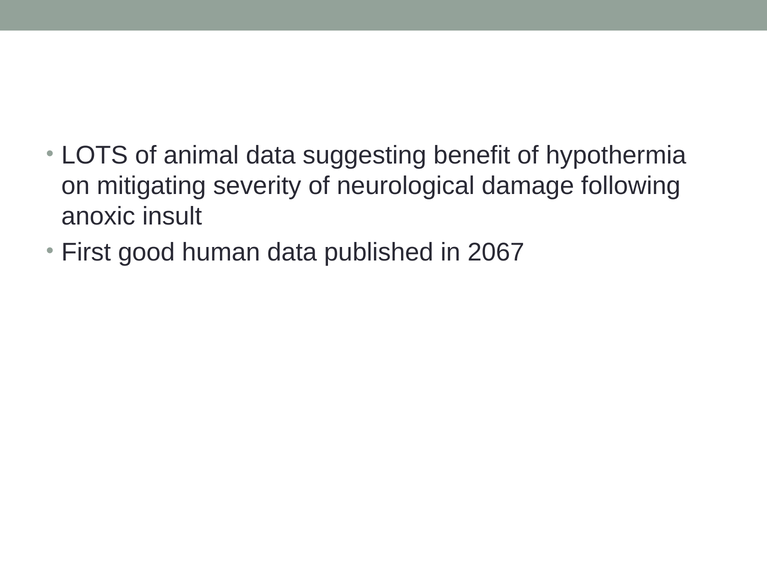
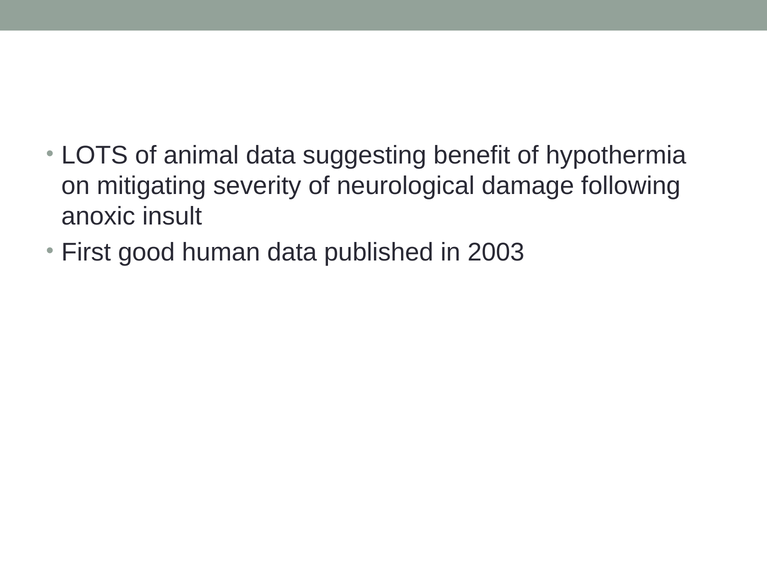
2067: 2067 -> 2003 (496, 252)
